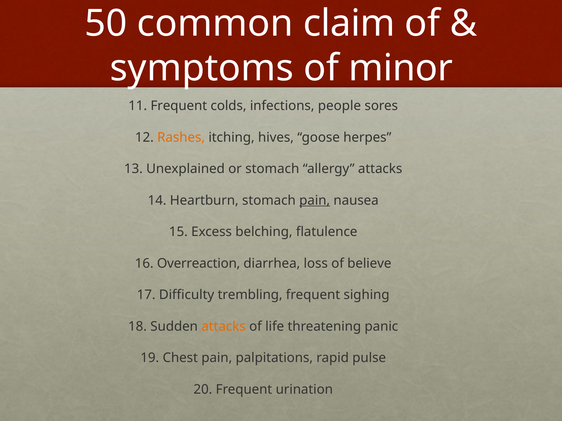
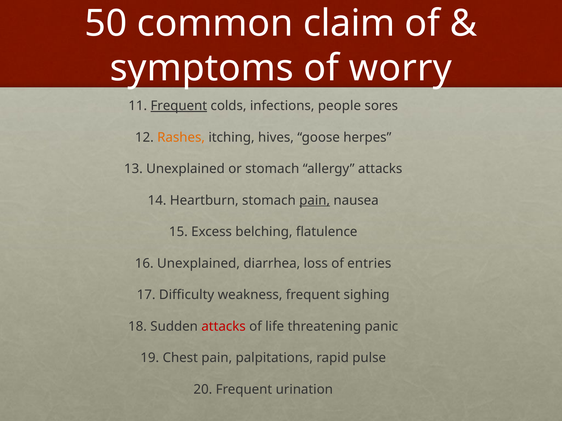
minor: minor -> worry (400, 68)
Frequent underline: none -> present (179, 106)
16 Overreaction: Overreaction -> Unexplained (198, 264)
believe: believe -> entries (369, 264)
trembling: trembling -> weakness (250, 295)
attacks colour: orange -> red (224, 327)
